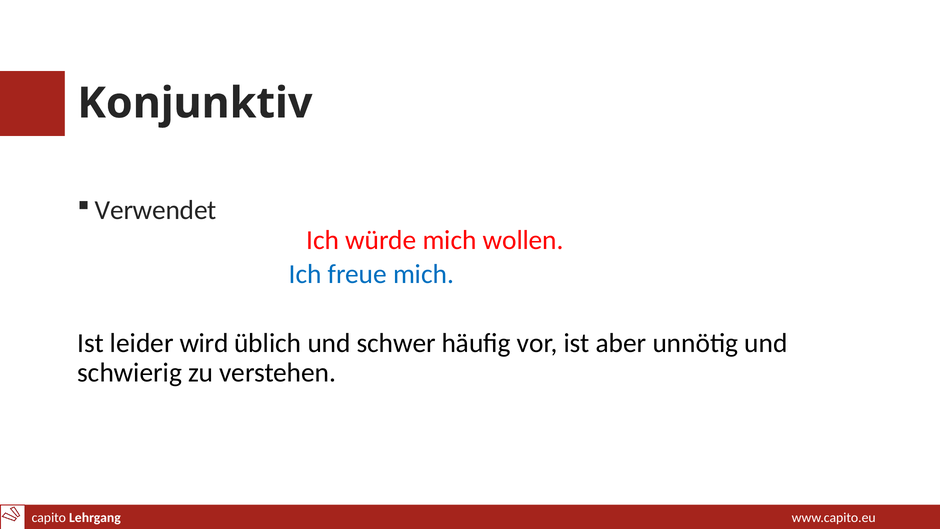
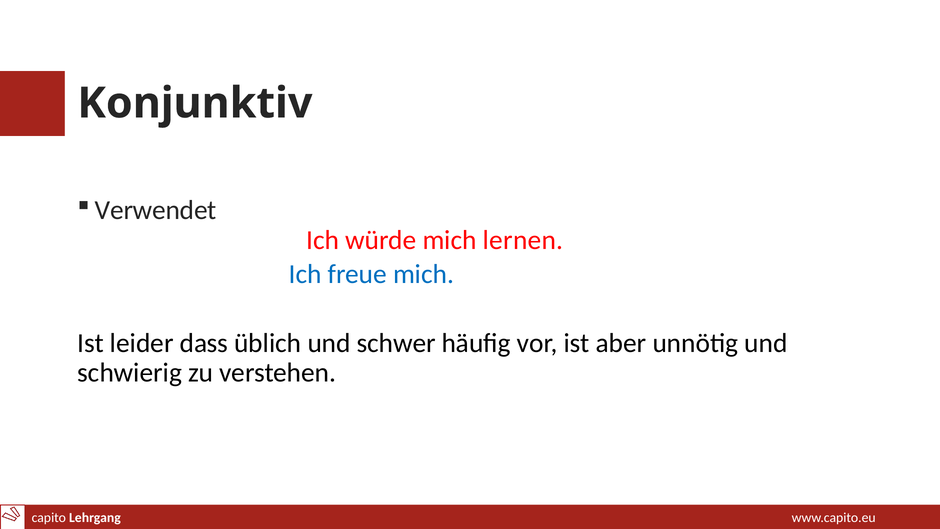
wollen: wollen -> lernen (523, 240)
wird: wird -> dass (204, 343)
